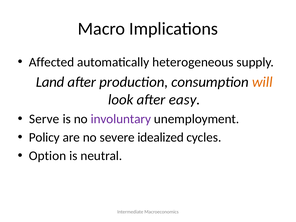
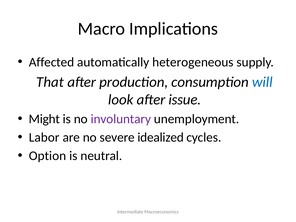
Land: Land -> That (50, 82)
will colour: orange -> blue (262, 82)
easy: easy -> issue (185, 100)
Serve: Serve -> Might (44, 119)
Policy: Policy -> Labor (44, 137)
